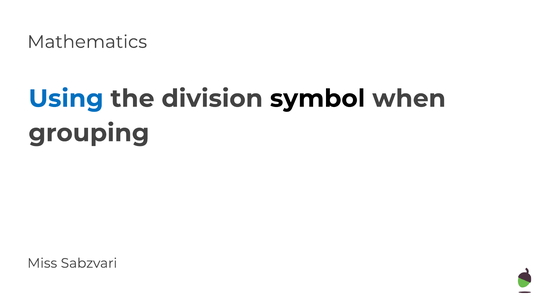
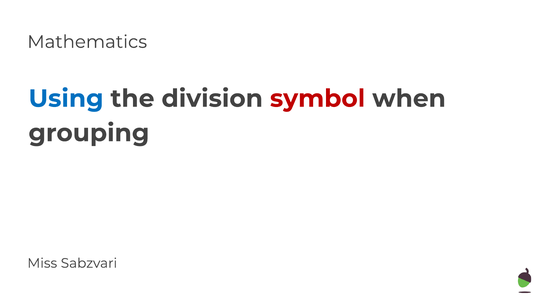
symbol colour: black -> red (318, 99)
